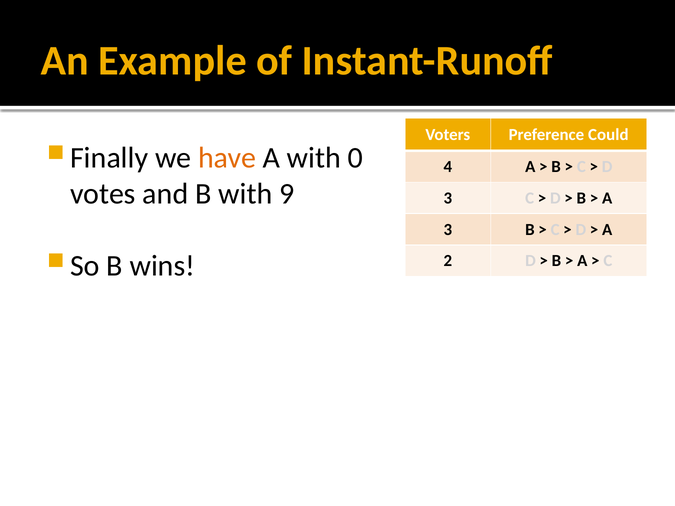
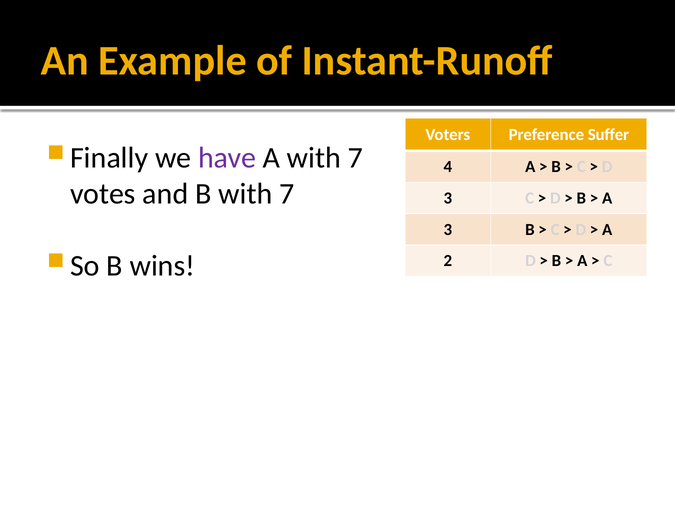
Could: Could -> Suffer (608, 135)
have colour: orange -> purple (227, 158)
A with 0: 0 -> 7 (355, 158)
B with 9: 9 -> 7 (287, 194)
